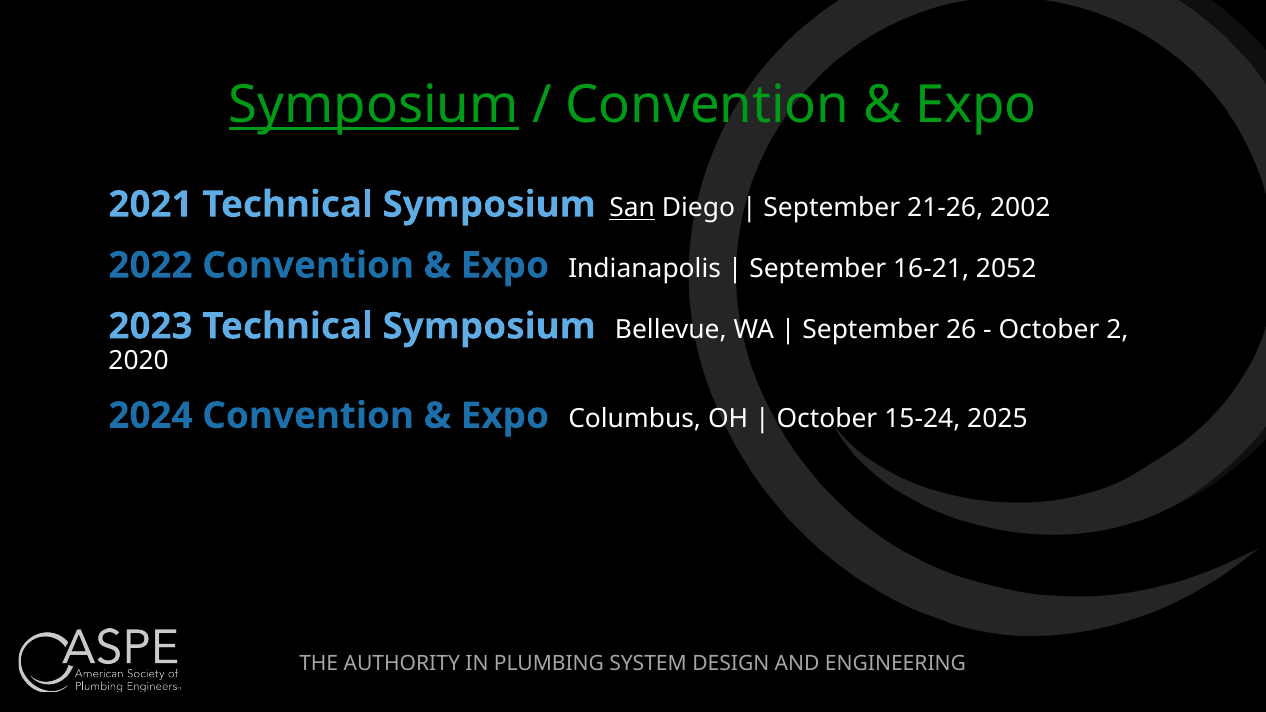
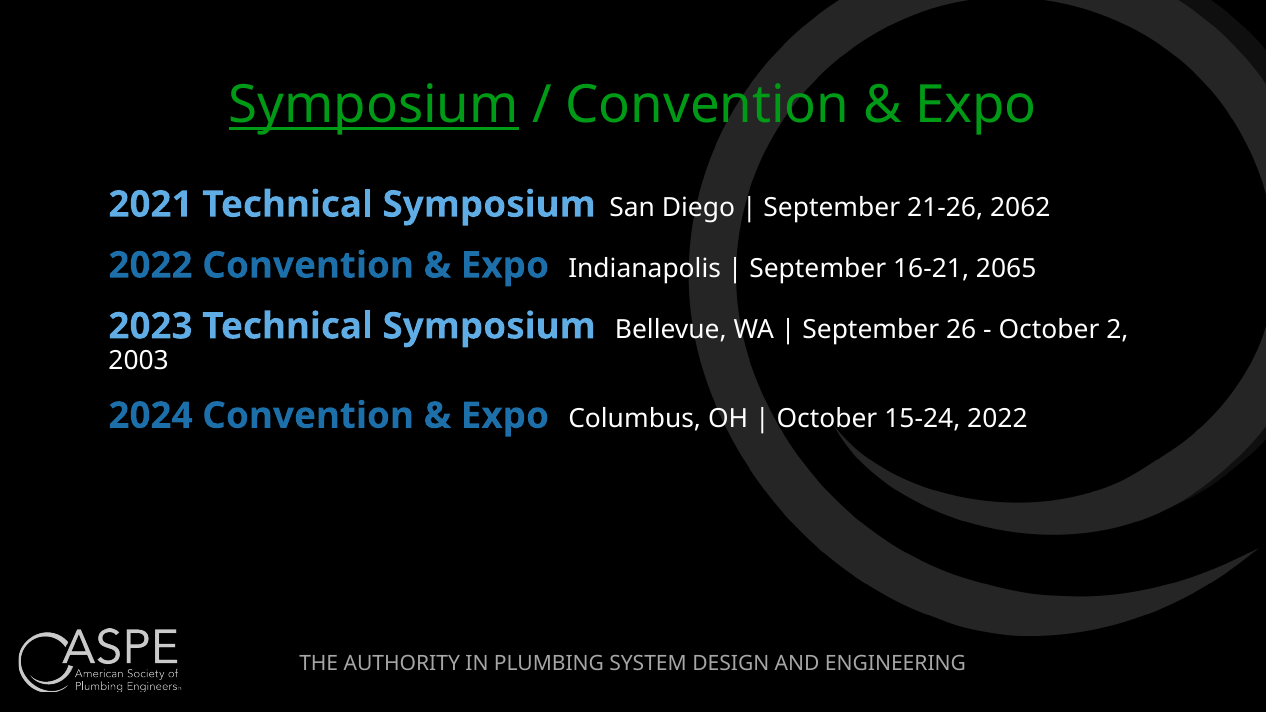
San underline: present -> none (632, 208)
2002: 2002 -> 2062 (1020, 208)
2052: 2052 -> 2065 (1006, 269)
2020: 2020 -> 2003 (139, 361)
15-24 2025: 2025 -> 2022 (997, 419)
